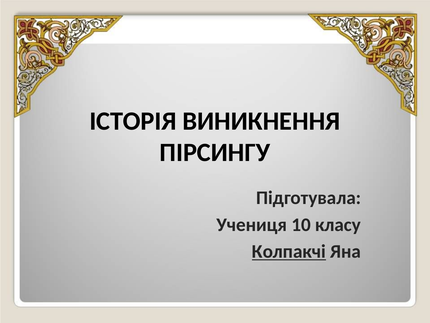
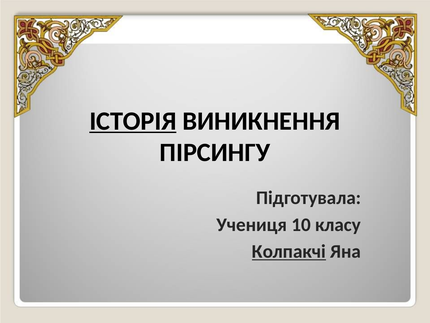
ІСТОРІЯ underline: none -> present (133, 121)
